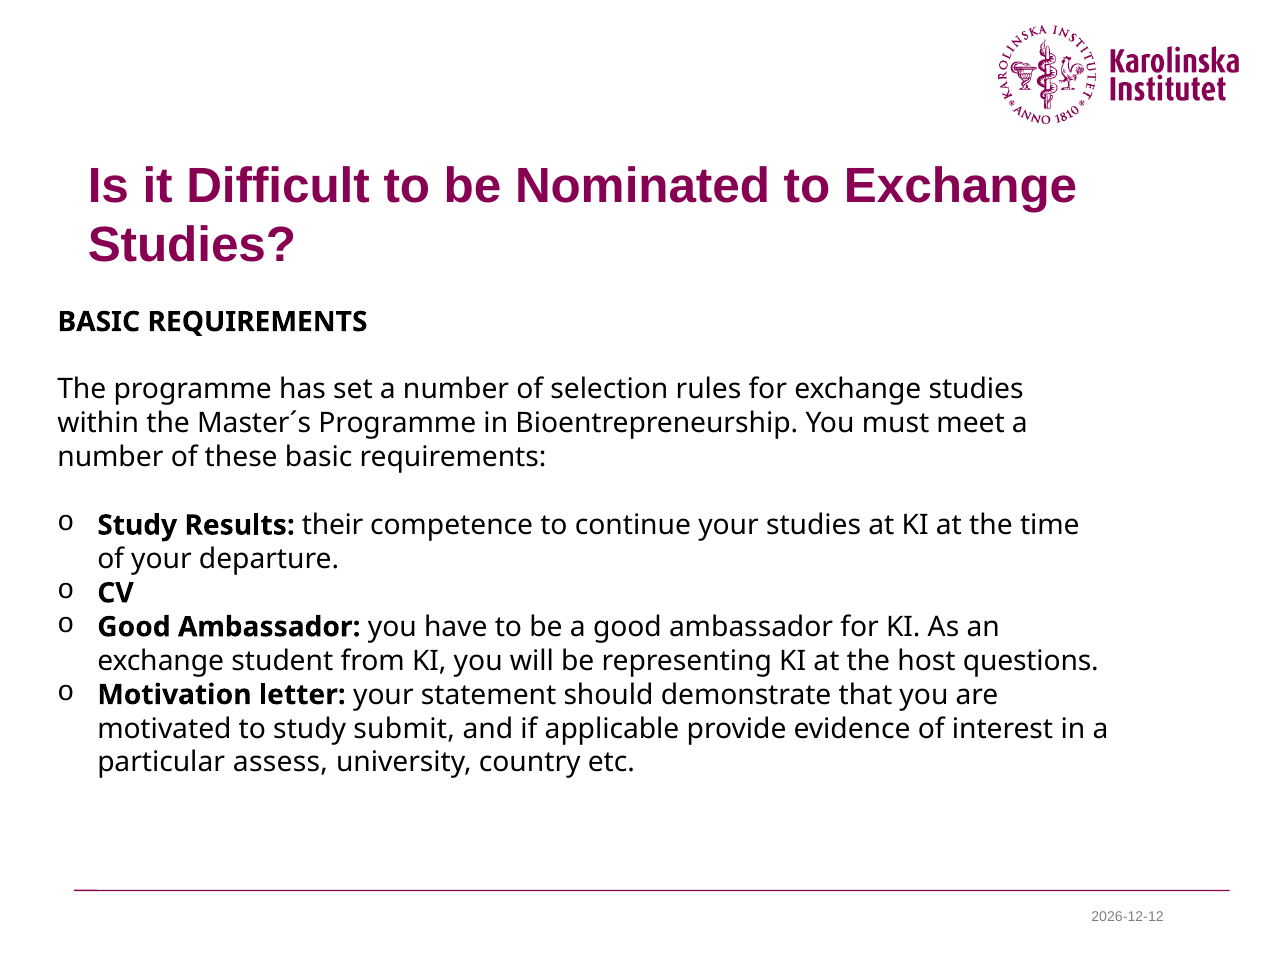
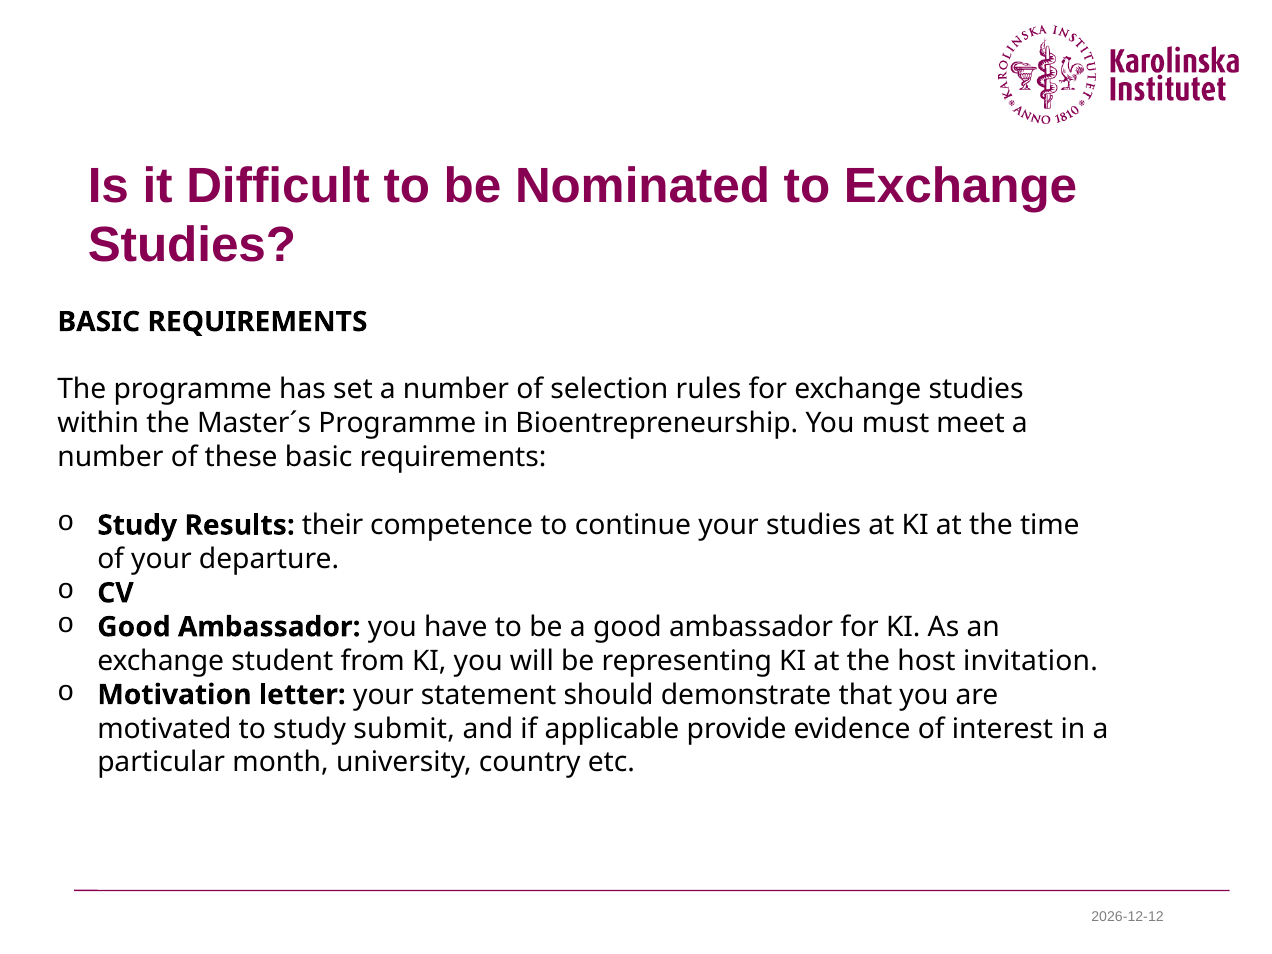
questions: questions -> invitation (1031, 661)
assess: assess -> month (281, 763)
